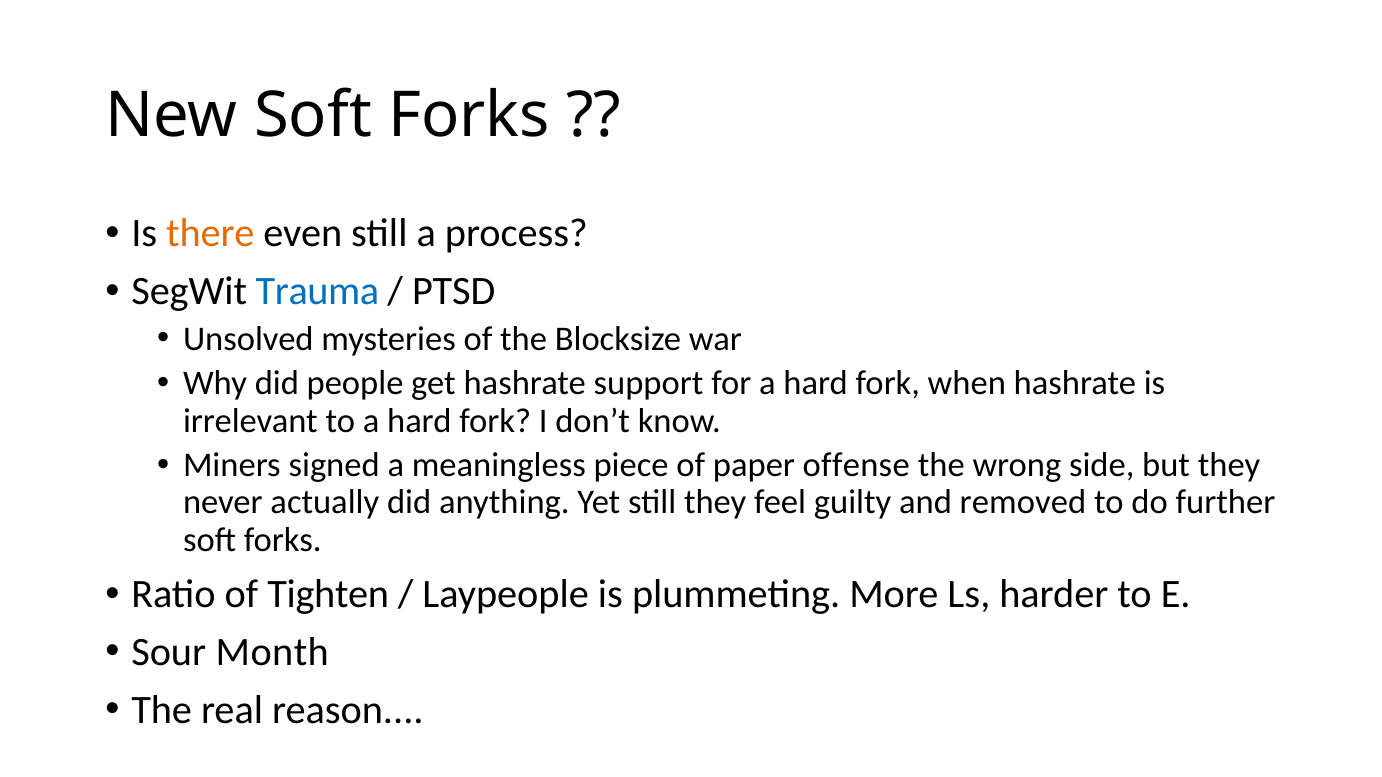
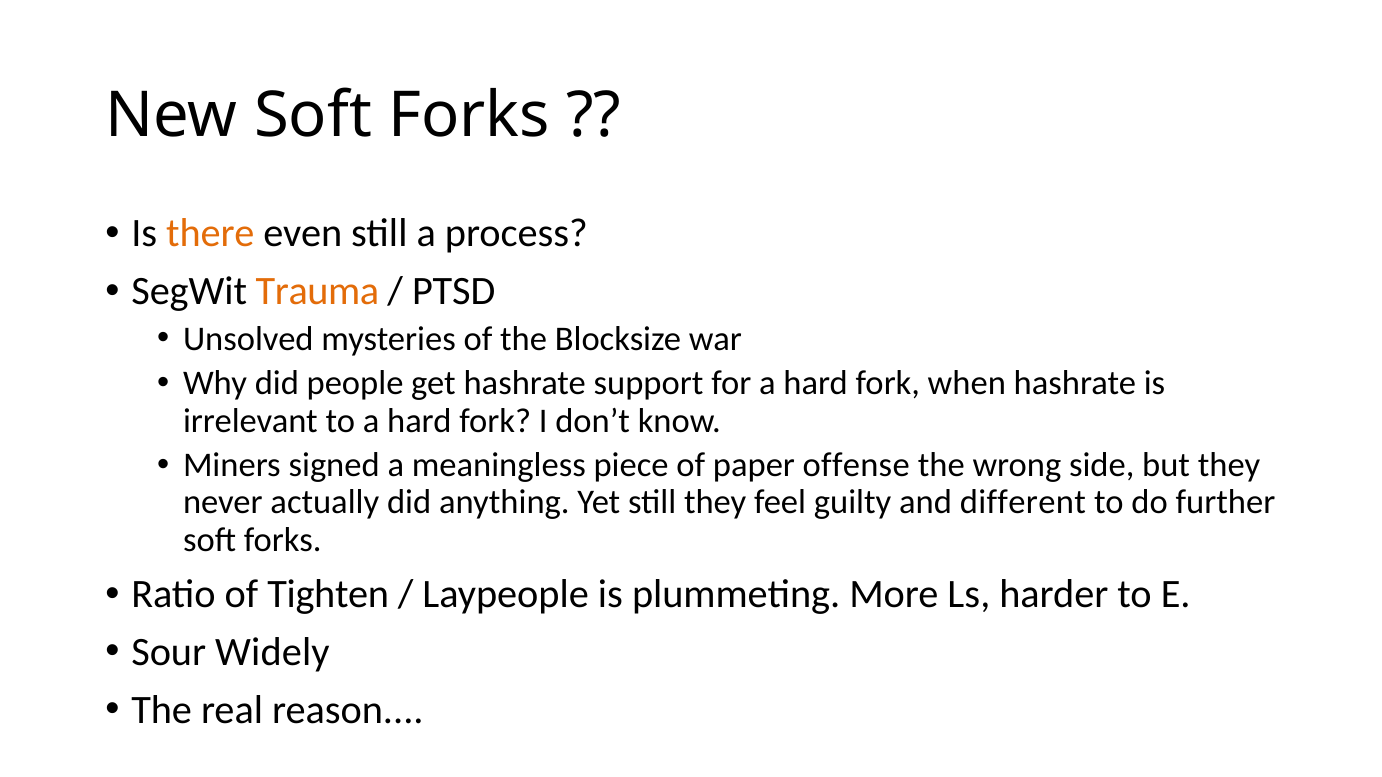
Trauma colour: blue -> orange (317, 291)
removed: removed -> different (1023, 503)
Month: Month -> Widely (272, 652)
